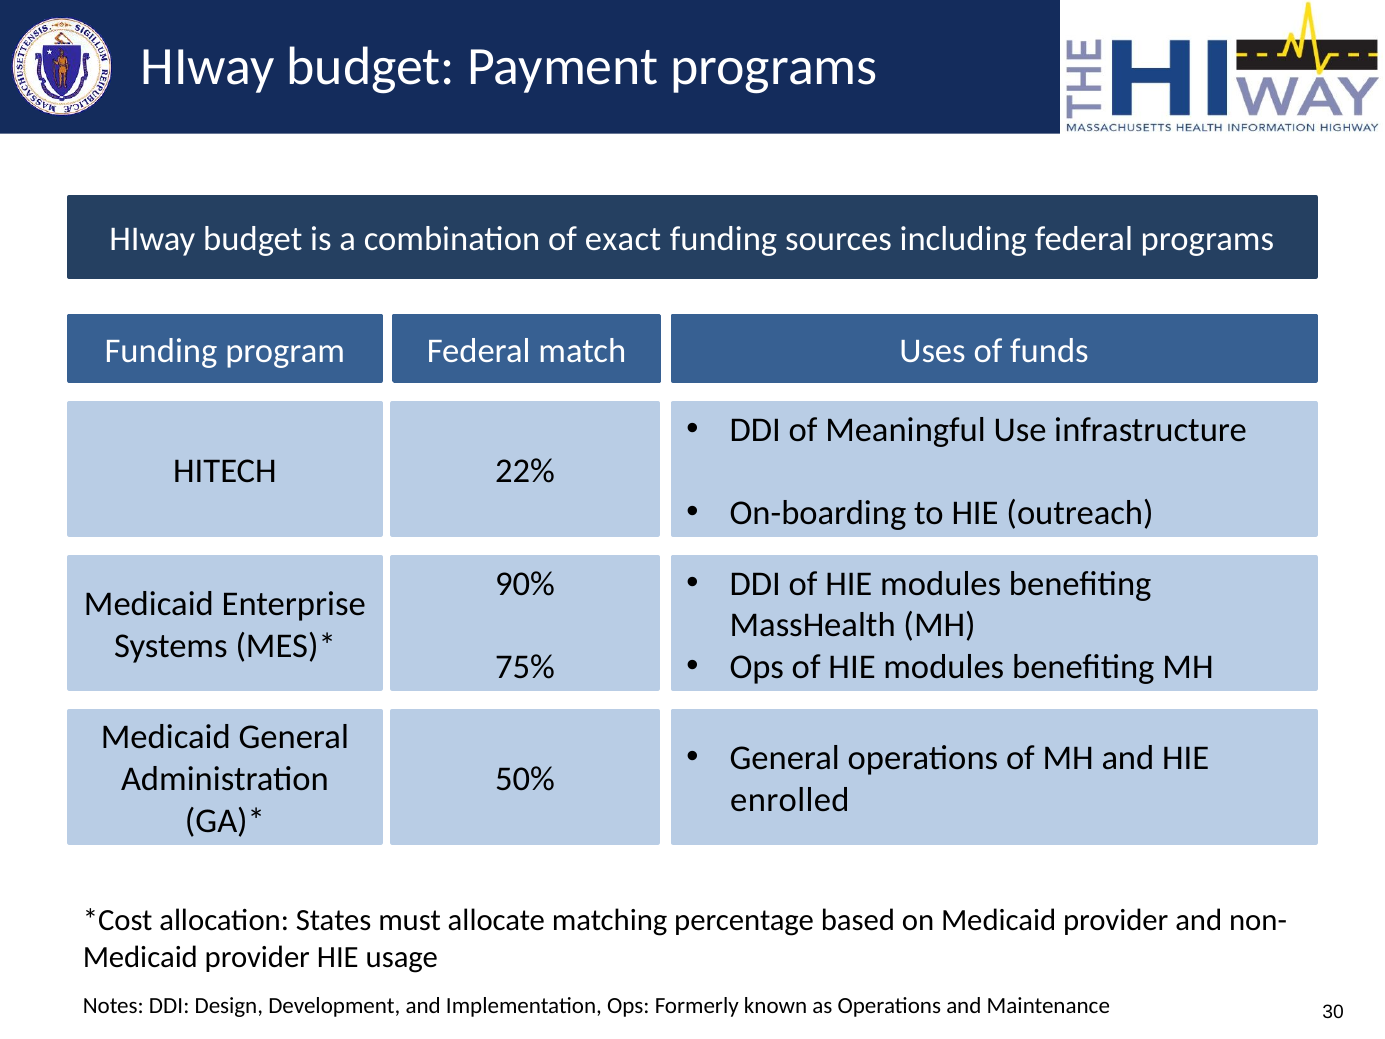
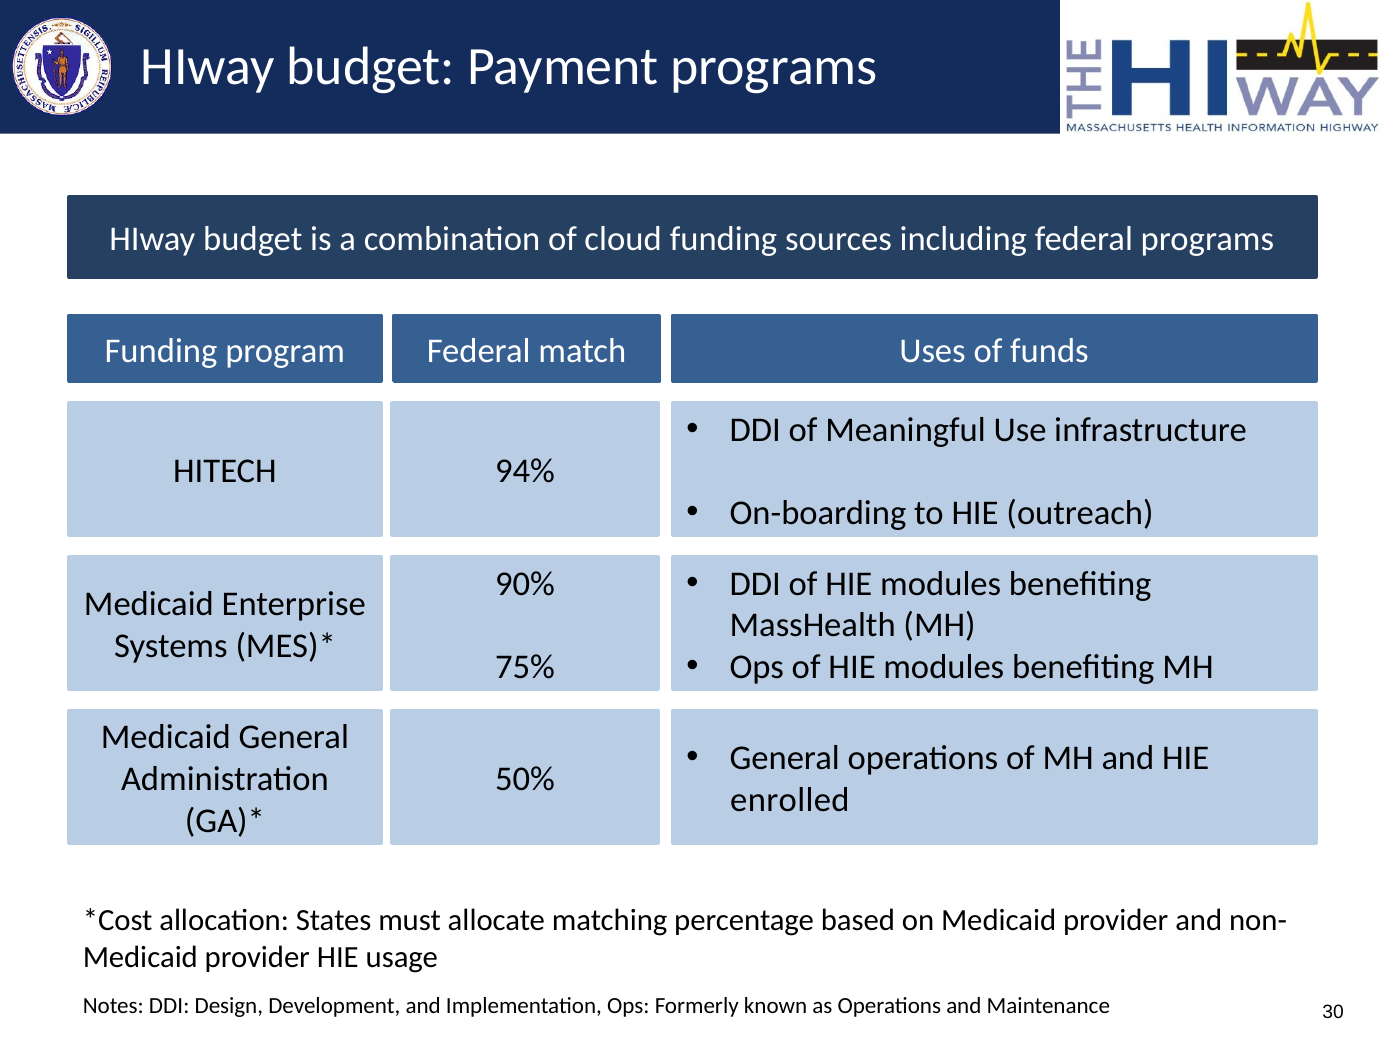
exact: exact -> cloud (623, 239)
22%: 22% -> 94% (525, 471)
